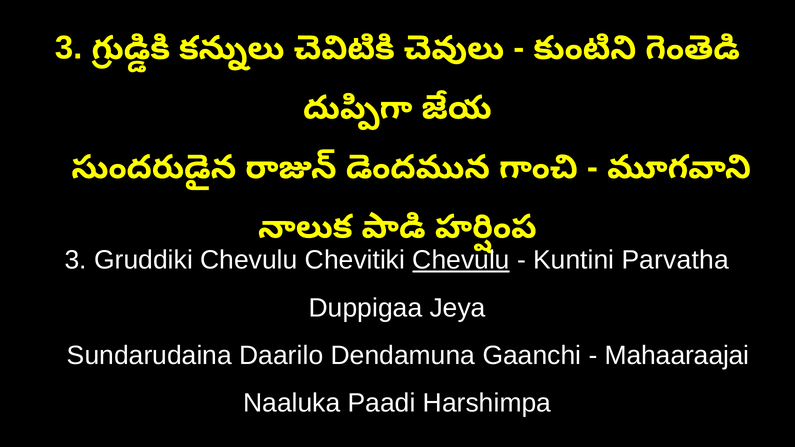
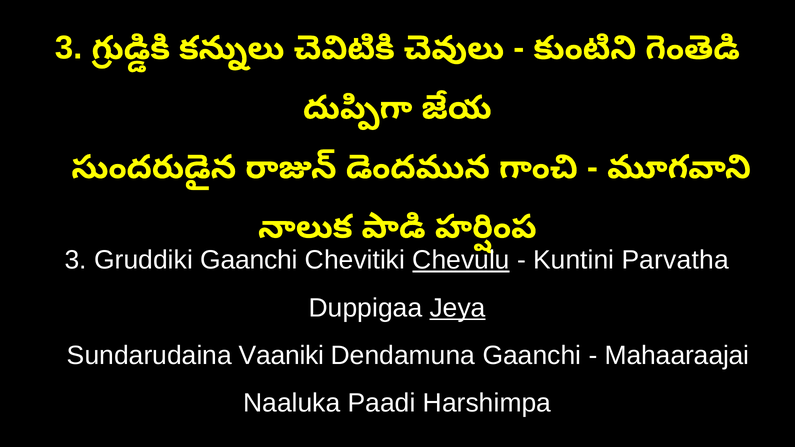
Gruddiki Chevulu: Chevulu -> Gaanchi (249, 260)
Jeya underline: none -> present (458, 308)
Daarilo: Daarilo -> Vaaniki (281, 356)
